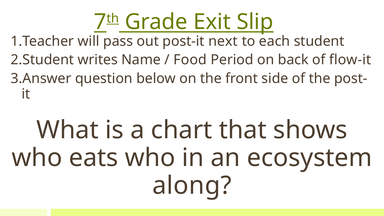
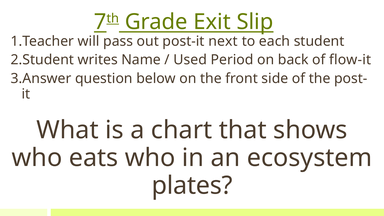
Food: Food -> Used (190, 60)
along: along -> plates (192, 186)
